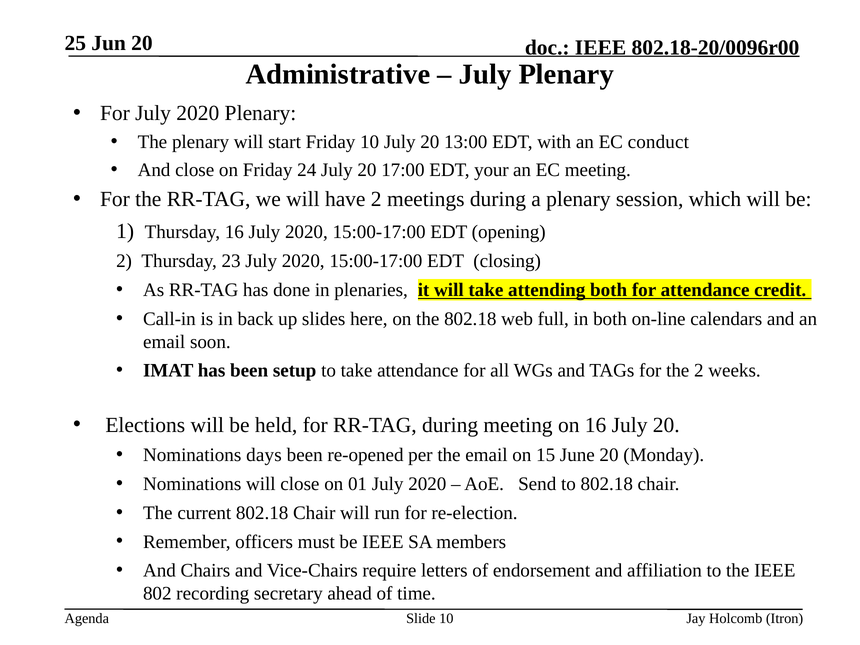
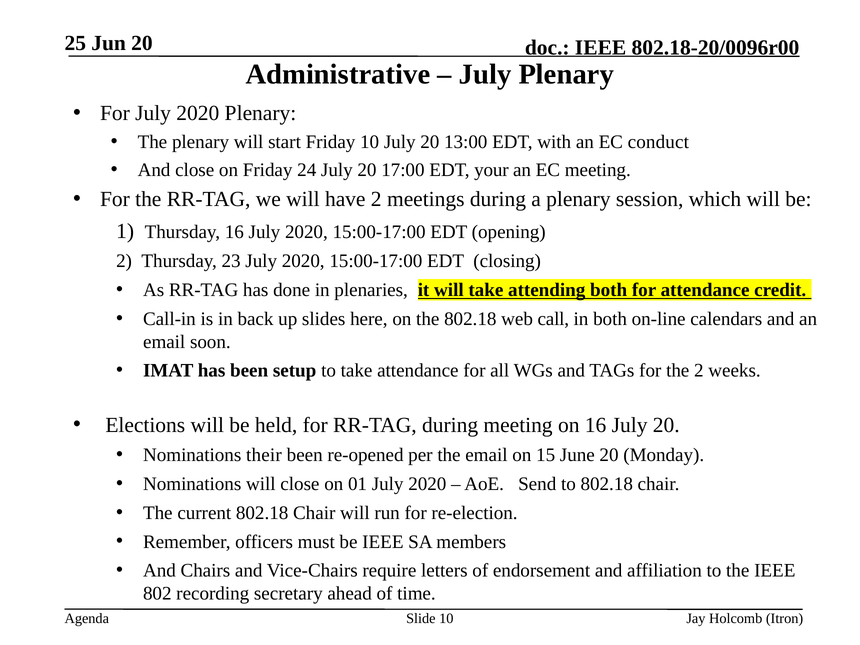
full: full -> call (553, 319)
days: days -> their (264, 455)
